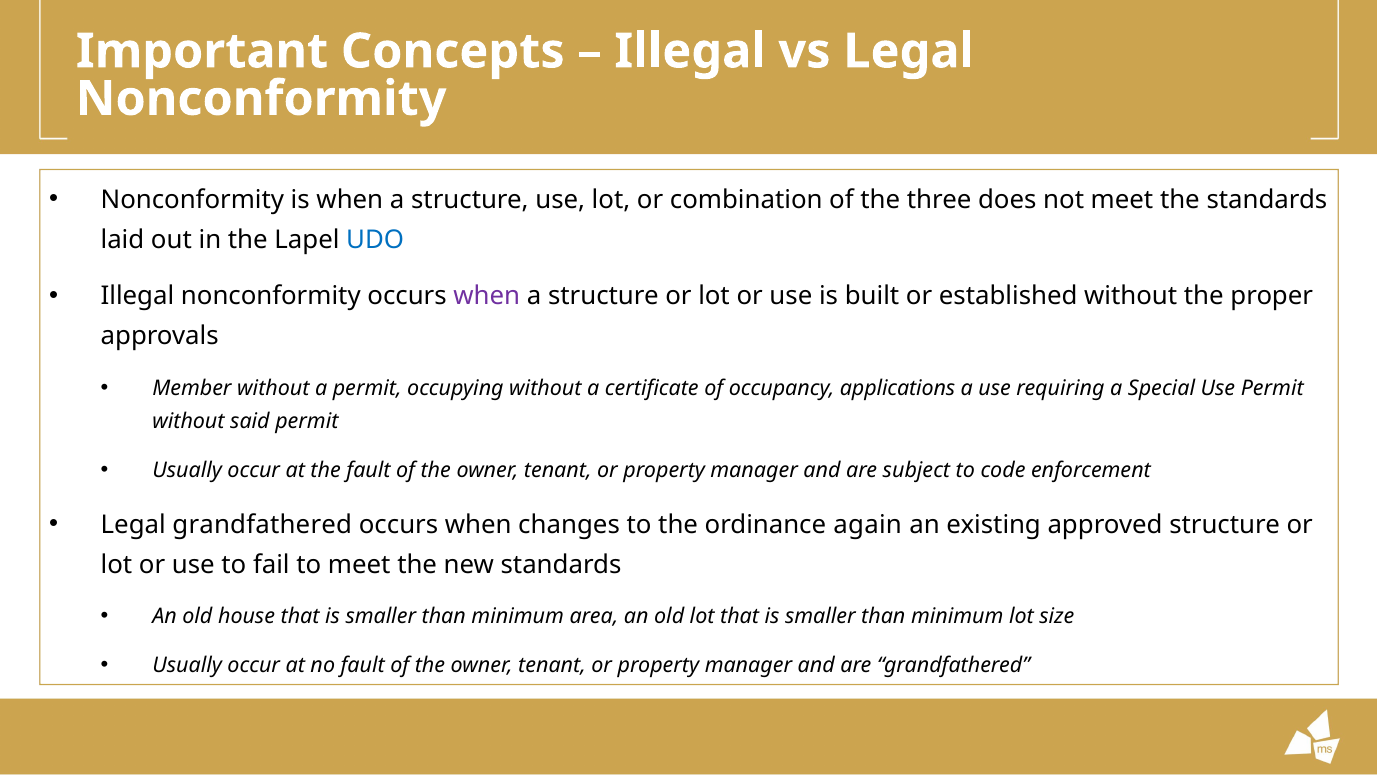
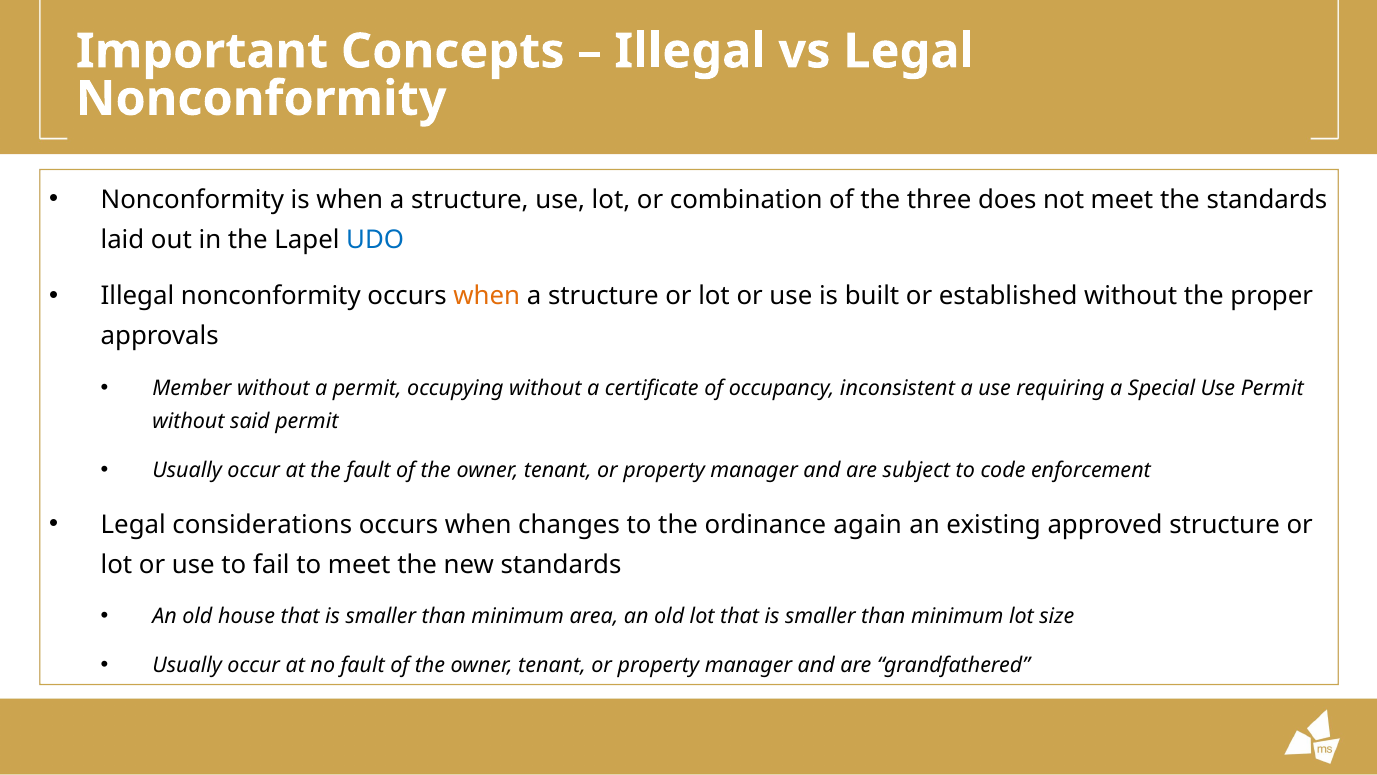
when colour: purple -> orange (487, 296)
applications: applications -> inconsistent (897, 388)
Legal grandfathered: grandfathered -> considerations (262, 524)
